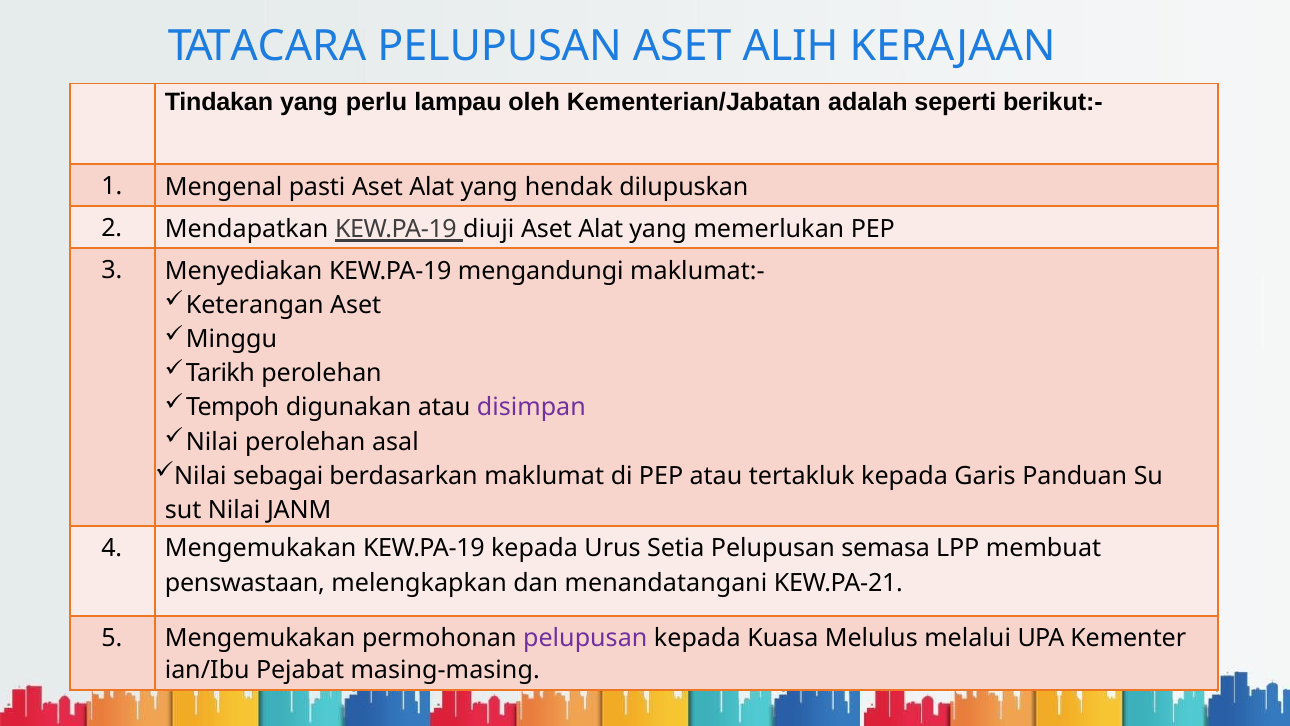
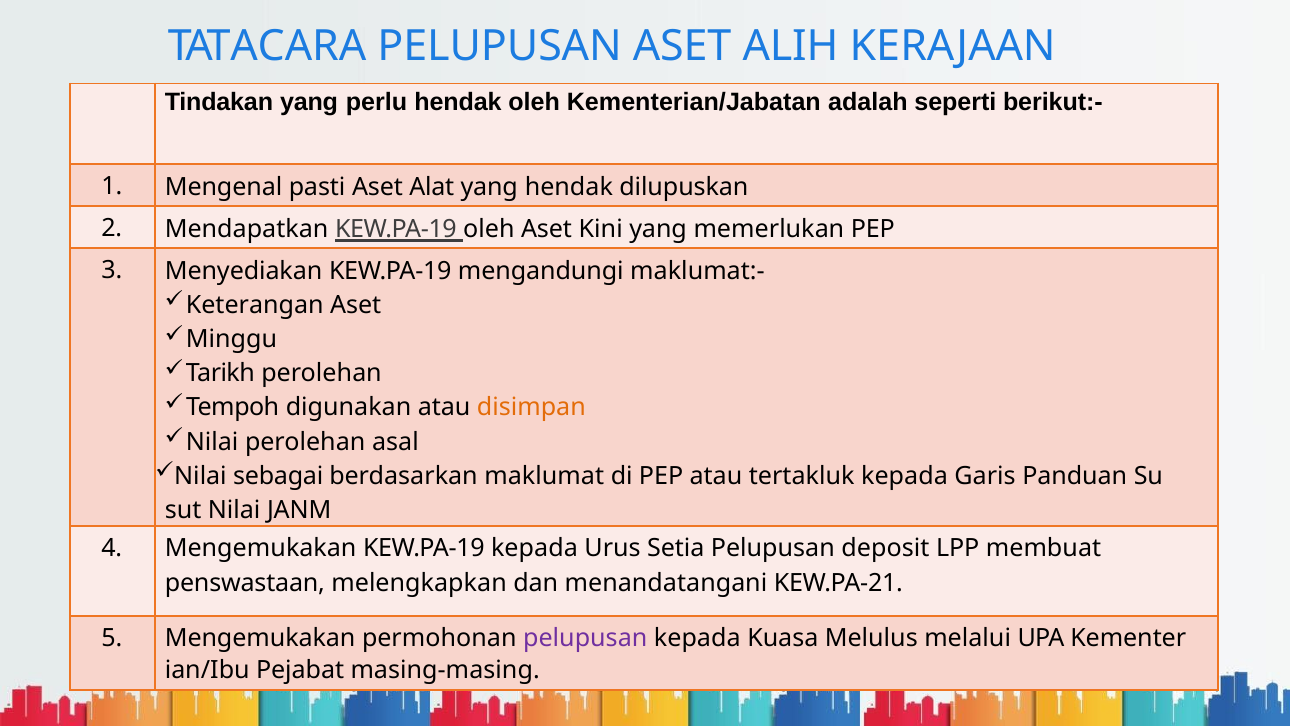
perlu lampau: lampau -> hendak (458, 102)
KEW.PA-19 diuji: diuji -> oleh (489, 229)
Alat: Alat -> Kini (601, 229)
disimpan colour: purple -> orange (531, 407)
semasa: semasa -> deposit (885, 548)
